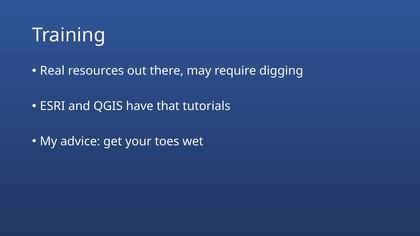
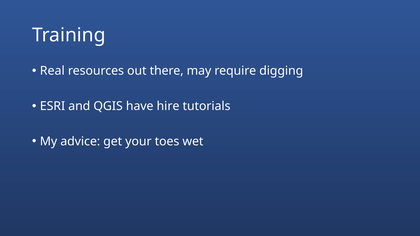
that: that -> hire (168, 106)
